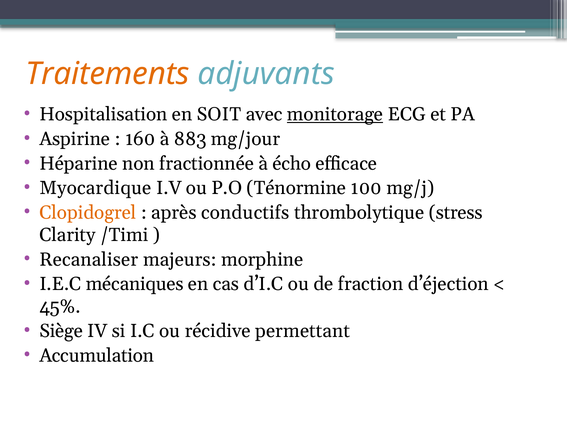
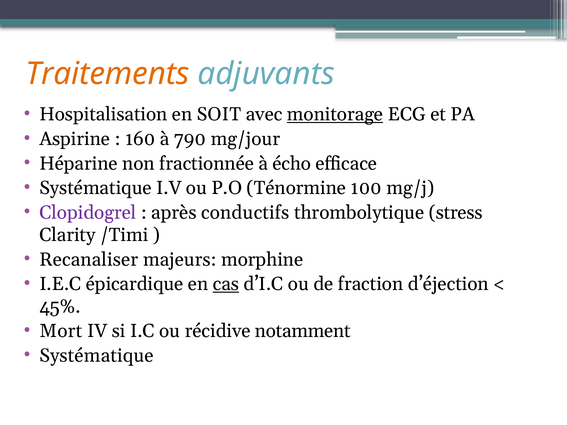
883: 883 -> 790 (190, 139)
Myocardique: Myocardique -> Systématique (96, 188)
Clopidogrel colour: orange -> purple (88, 213)
mécaniques: mécaniques -> épicardique (135, 284)
cas underline: none -> present (226, 284)
Siège: Siège -> Mort (61, 331)
permettant: permettant -> notamment (303, 331)
Accumulation: Accumulation -> Systématique (97, 356)
